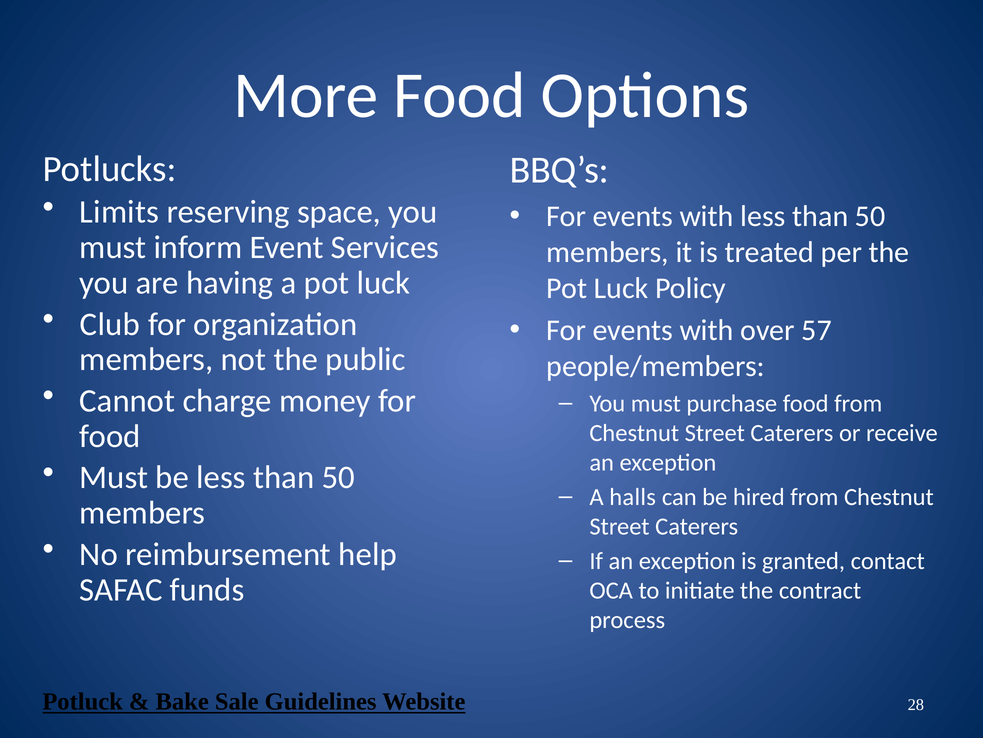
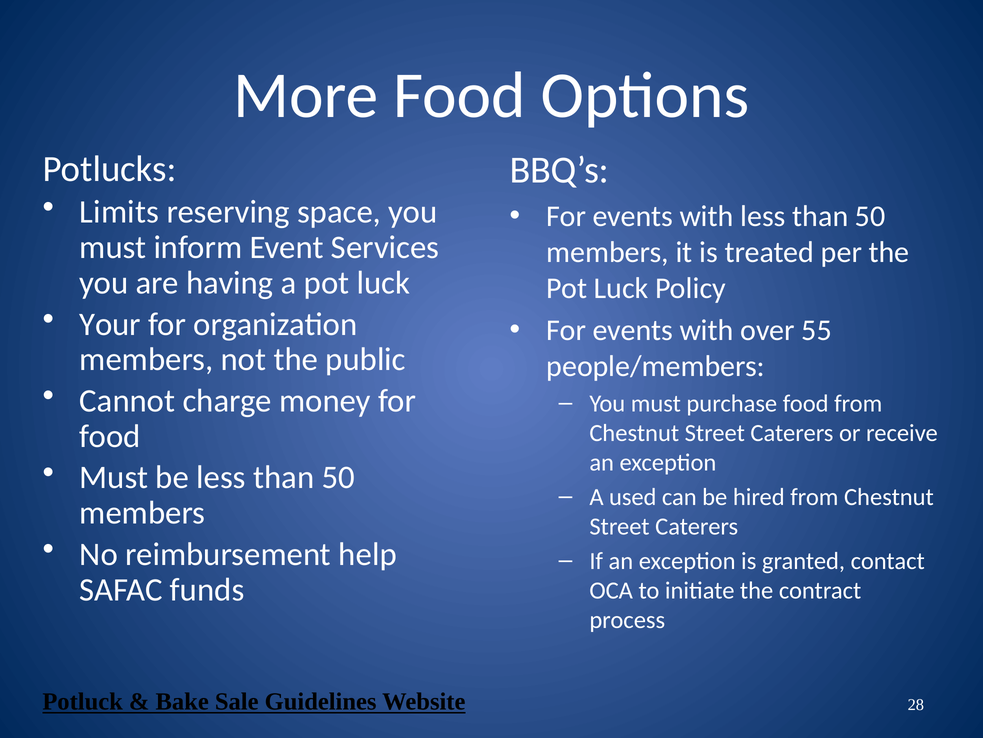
Club: Club -> Your (110, 324)
57: 57 -> 55 (817, 330)
halls: halls -> used (633, 497)
